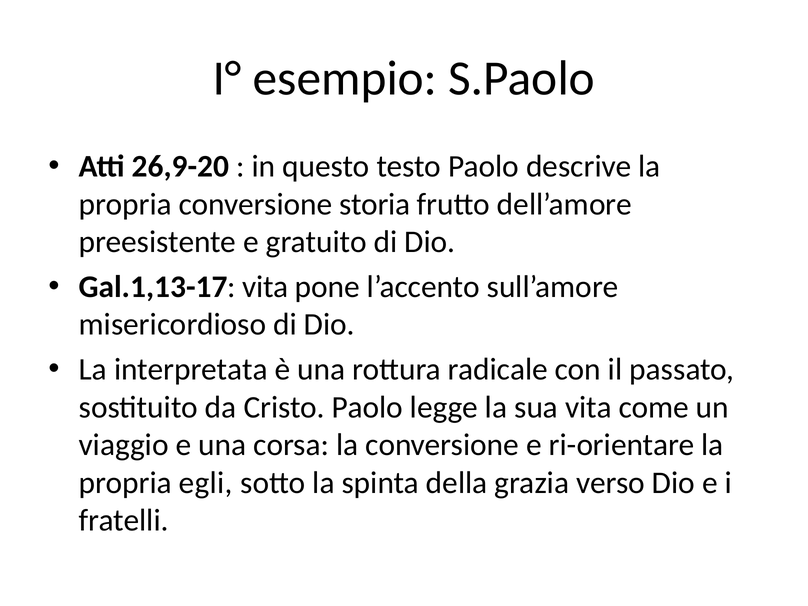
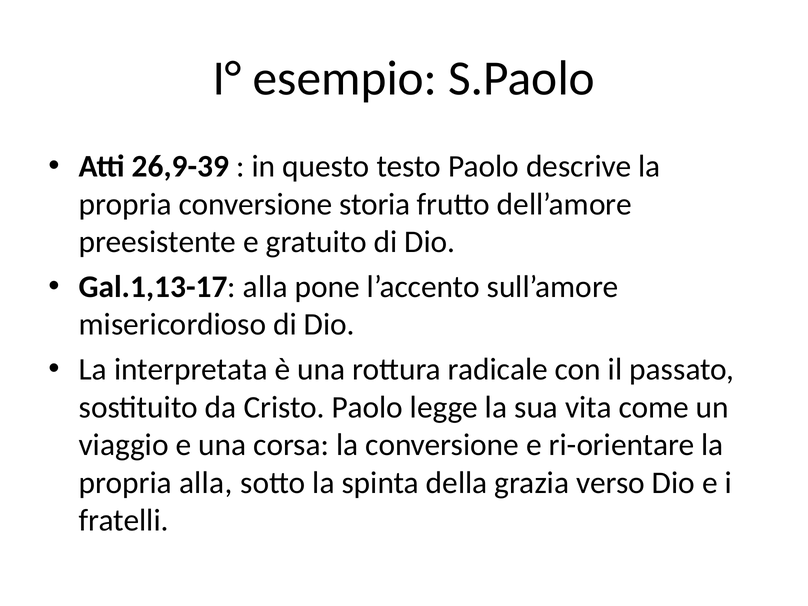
26,9-20: 26,9-20 -> 26,9-39 (181, 166)
Gal.1,13-17 vita: vita -> alla (265, 287)
propria egli: egli -> alla (206, 483)
